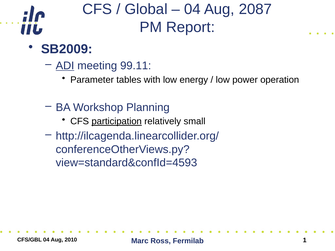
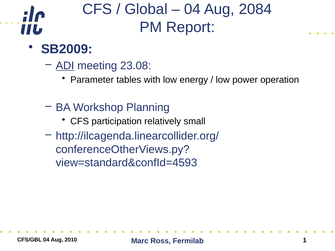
2087: 2087 -> 2084 (255, 9)
99.11: 99.11 -> 23.08 (136, 66)
participation underline: present -> none (117, 122)
